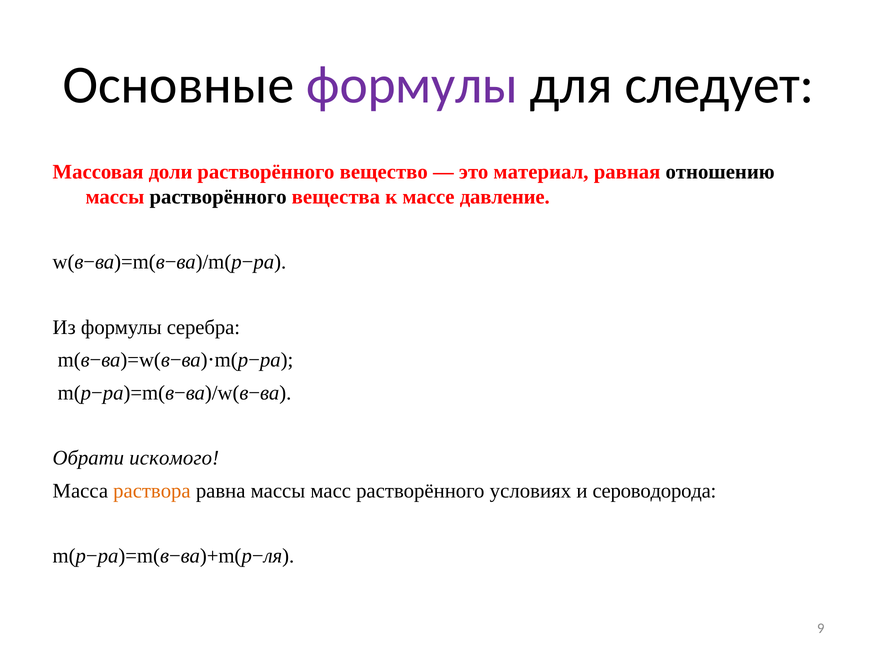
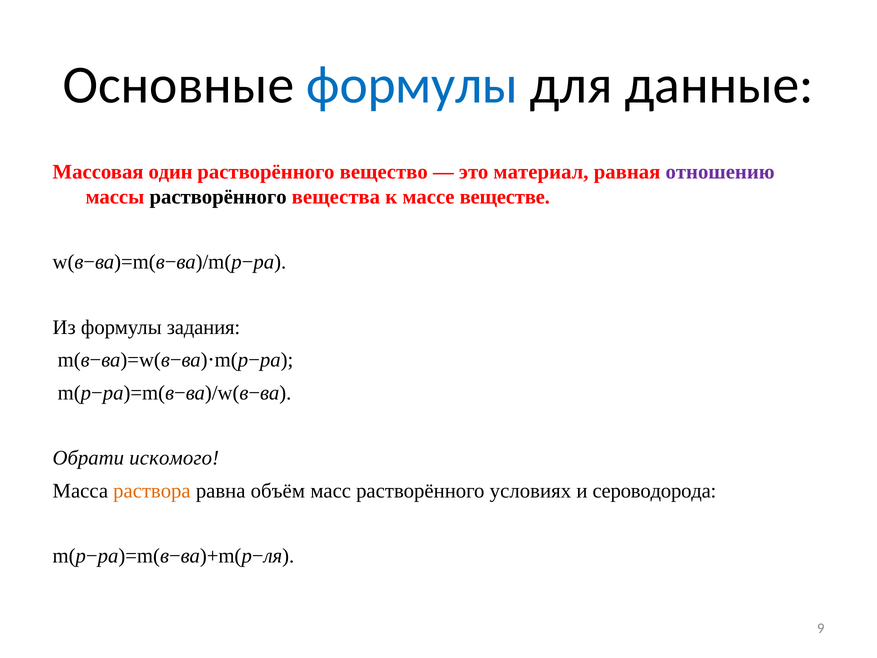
формулы colour: purple -> blue (412, 85)
следует: следует -> данные (719, 85)
доли: доли -> один (171, 172)
отношению colour: black -> purple (720, 172)
давление: давление -> веществе (505, 197)
серебра: серебра -> задания (203, 327)
равна массы: массы -> объём (278, 491)
